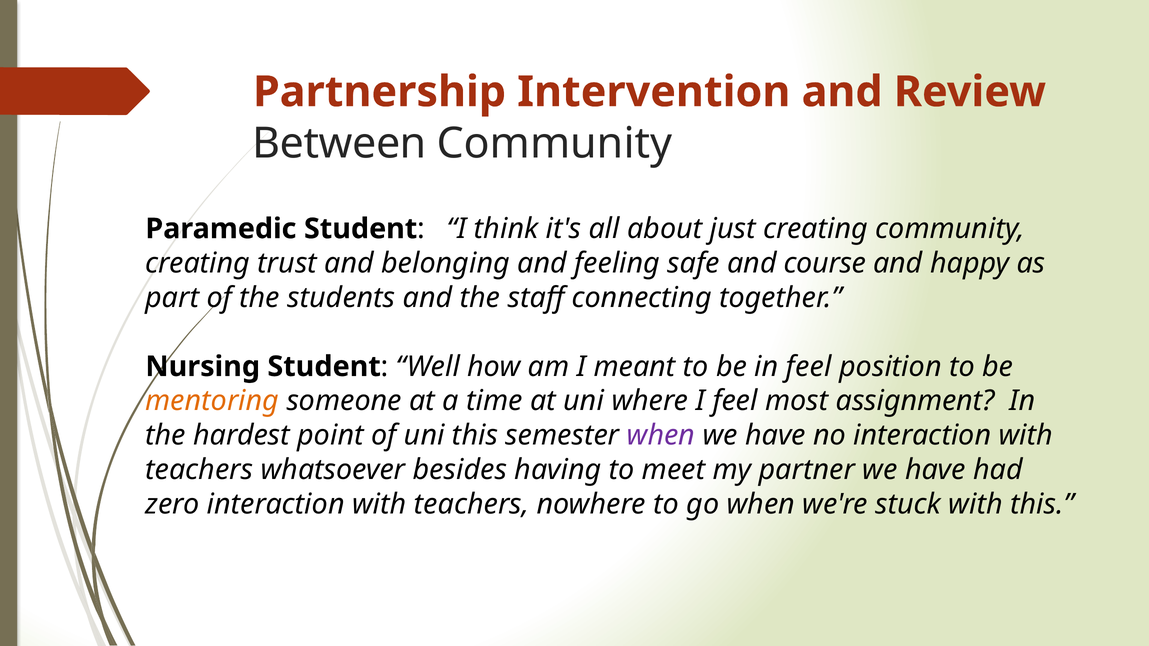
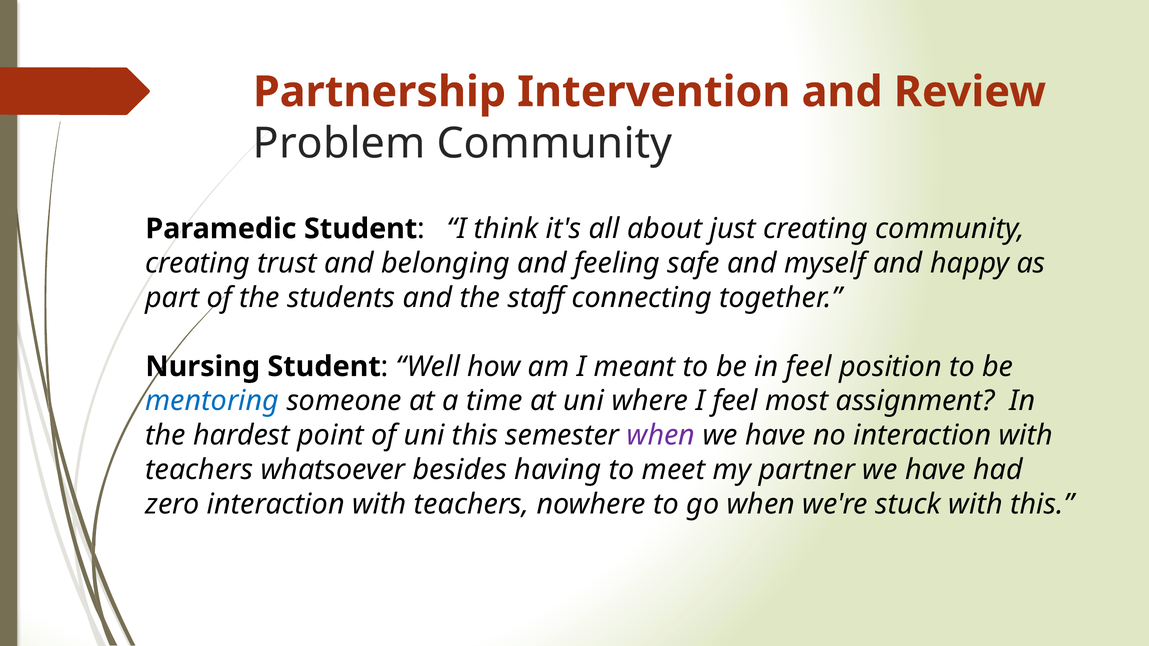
Between: Between -> Problem (339, 144)
course: course -> myself (825, 263)
mentoring colour: orange -> blue (212, 401)
